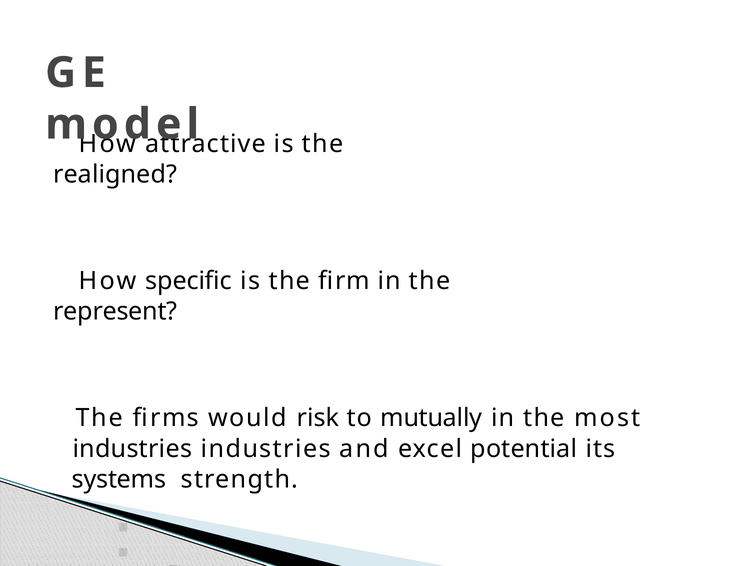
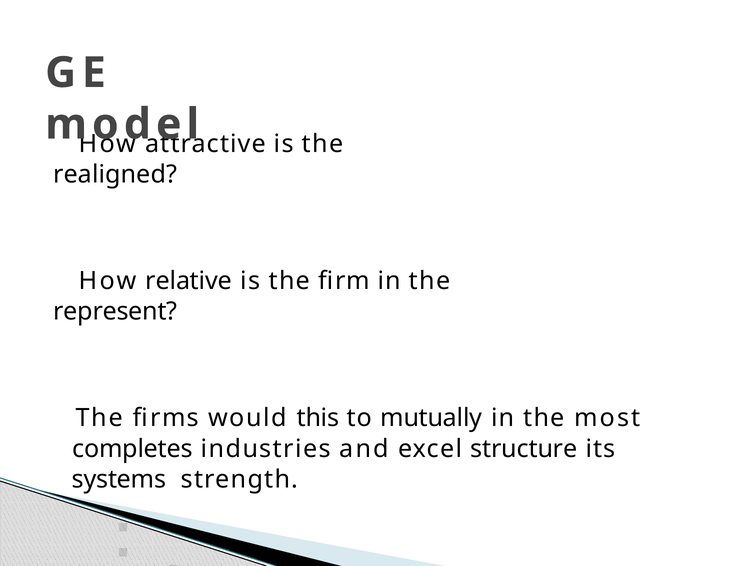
specific: specific -> relative (189, 281)
risk: risk -> this (318, 418)
industries: industries -> completes (133, 448)
potential: potential -> structure (524, 448)
